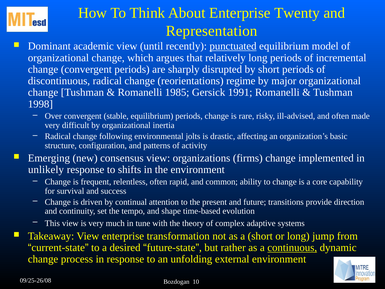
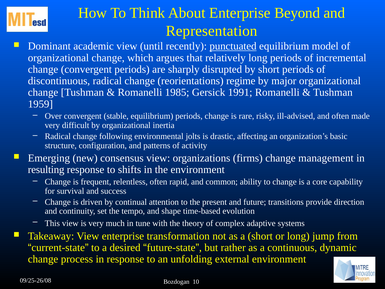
Twenty: Twenty -> Beyond (297, 13)
1998: 1998 -> 1959 (40, 104)
implemented: implemented -> management (326, 158)
unlikely: unlikely -> resulting (46, 169)
continuous underline: present -> none (292, 247)
